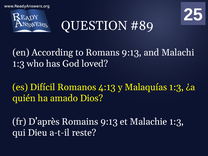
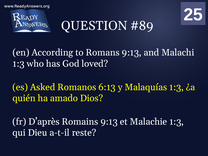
Difícil: Difícil -> Asked (43, 87)
4:13: 4:13 -> 6:13 (107, 87)
